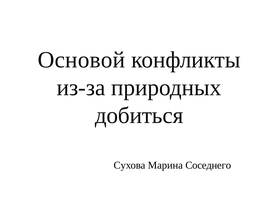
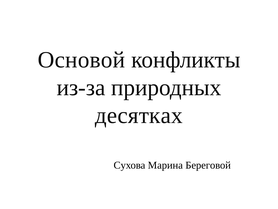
добиться: добиться -> десятках (139, 115)
Соседнего: Соседнего -> Береговой (208, 165)
